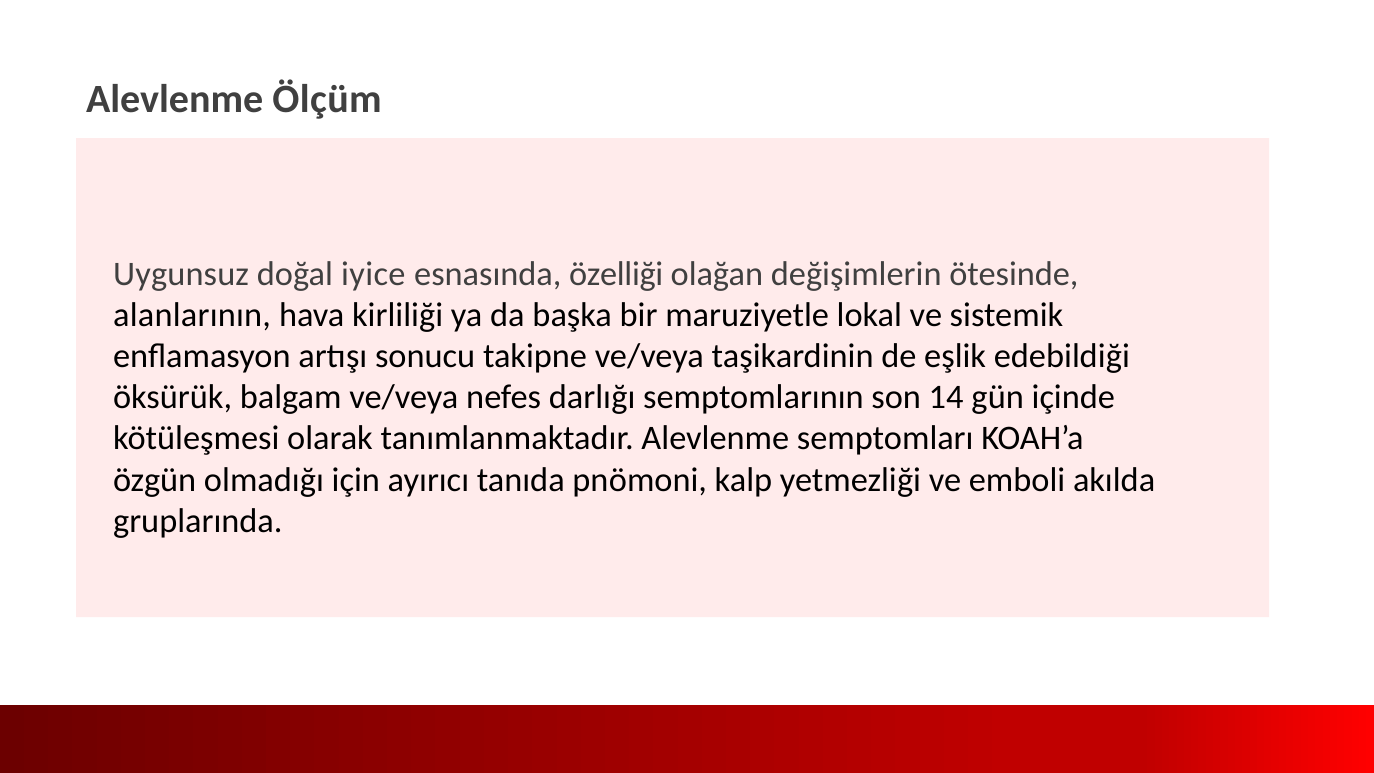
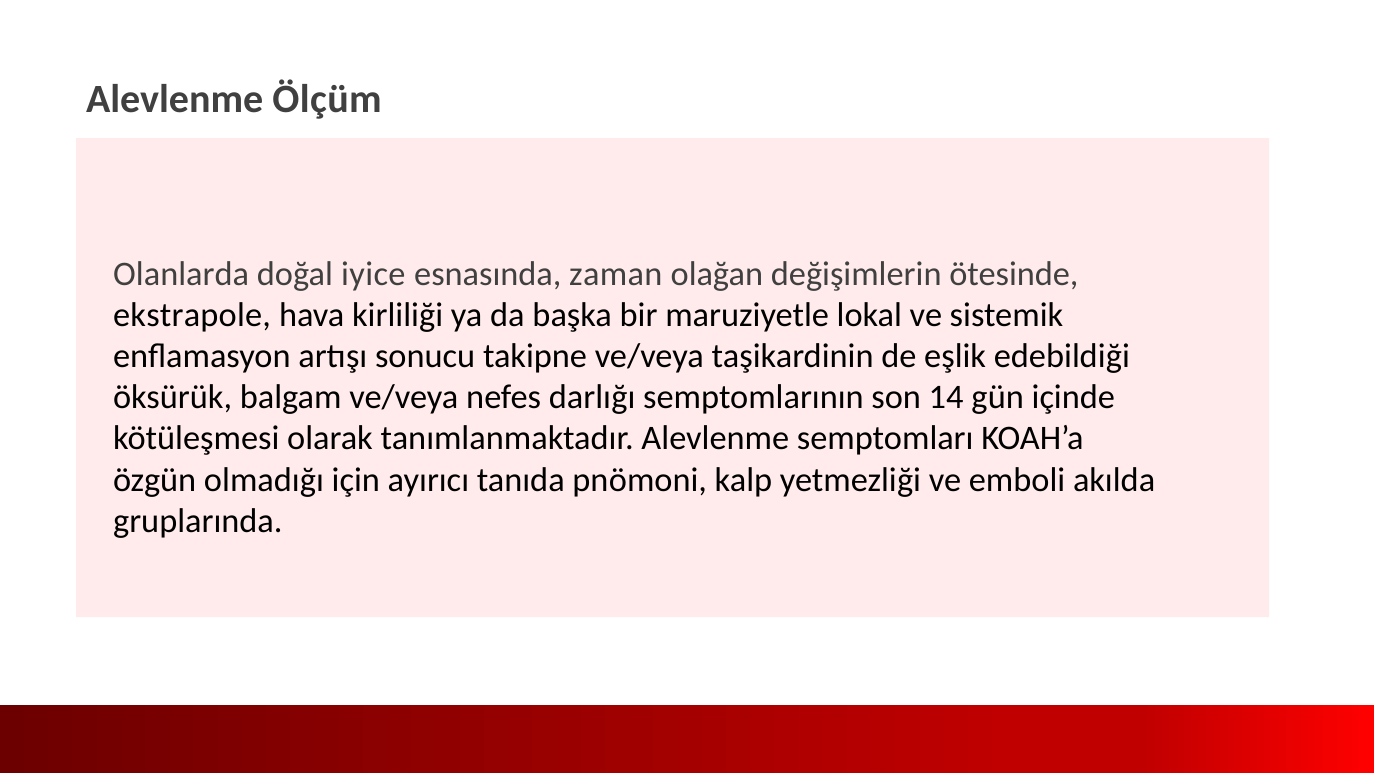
Uygunsuz: Uygunsuz -> Olanlarda (181, 274)
özelliği: özelliği -> zaman (616, 274)
alanlarının: alanlarının -> ekstrapole (192, 315)
